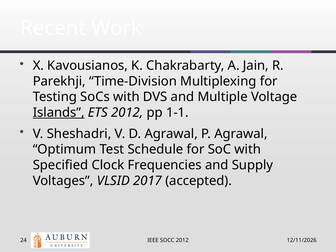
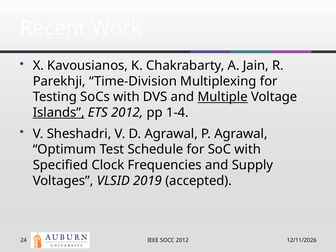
Multiple underline: none -> present (223, 97)
1-1: 1-1 -> 1-4 (177, 113)
2017: 2017 -> 2019 (148, 181)
